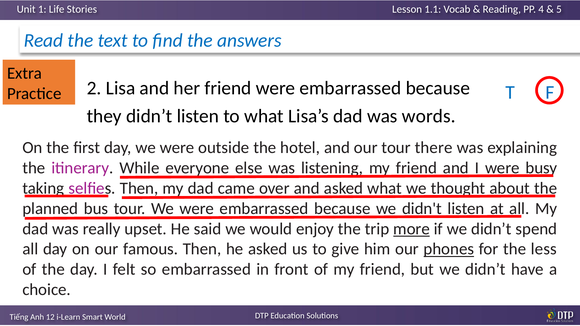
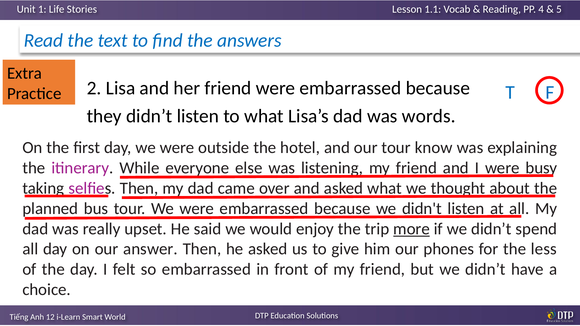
there: there -> know (434, 148)
famous: famous -> answer (151, 249)
phones underline: present -> none (449, 249)
